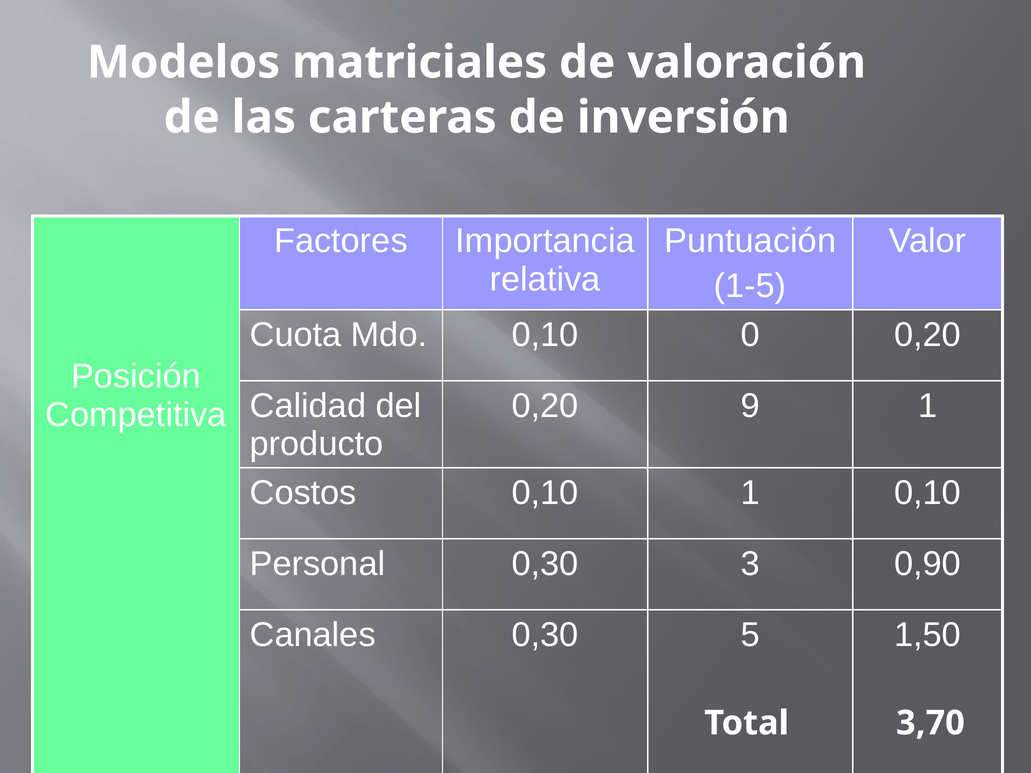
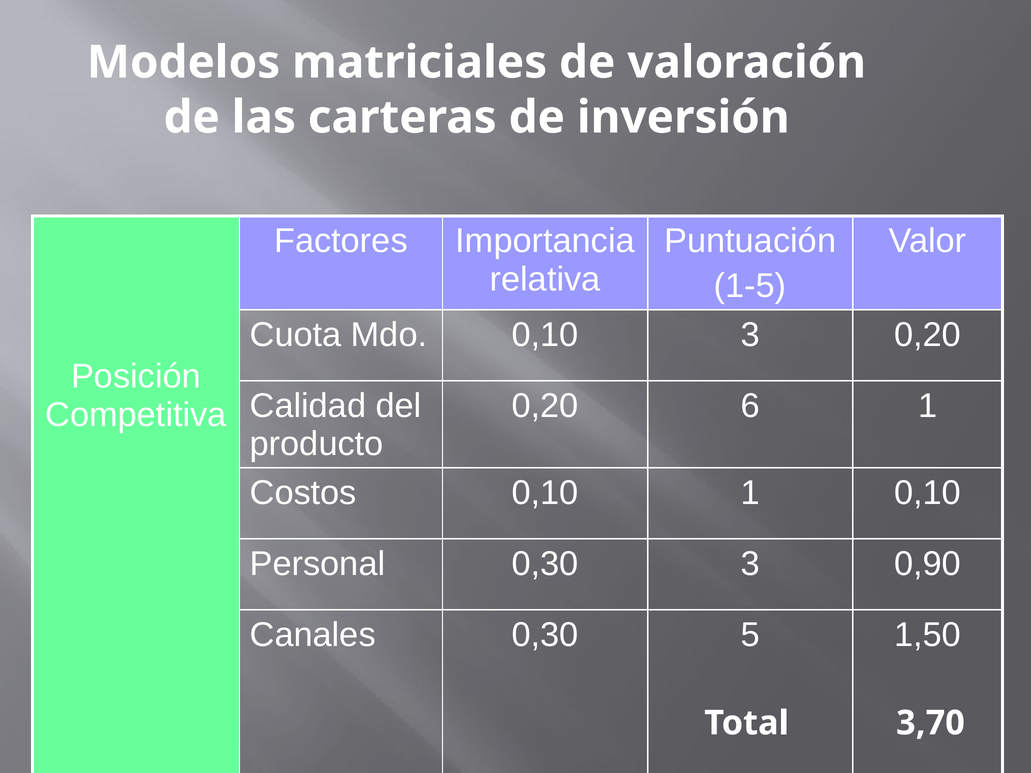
0,10 0: 0 -> 3 (750, 335)
9: 9 -> 6 (750, 406)
